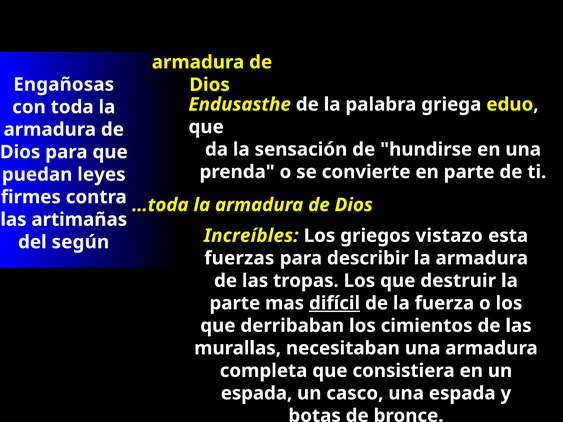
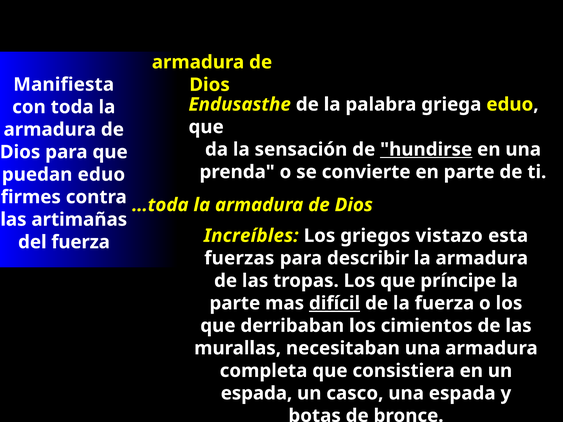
Engañosas: Engañosas -> Manifiesta (64, 85)
hundirse underline: none -> present (426, 150)
puedan leyes: leyes -> eduo (101, 175)
del según: según -> fuerza (81, 242)
destruir: destruir -> príncipe (458, 281)
